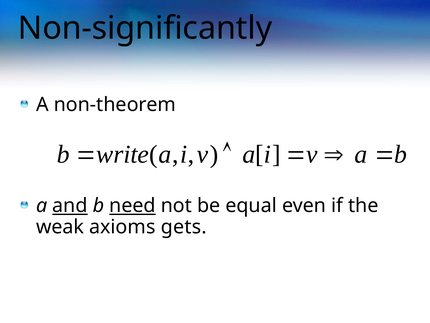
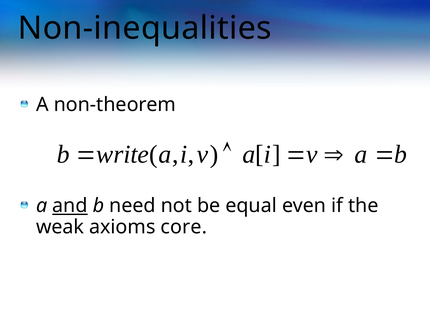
Non-significantly: Non-significantly -> Non-inequalities (145, 28)
need underline: present -> none (132, 205)
gets: gets -> core (184, 227)
